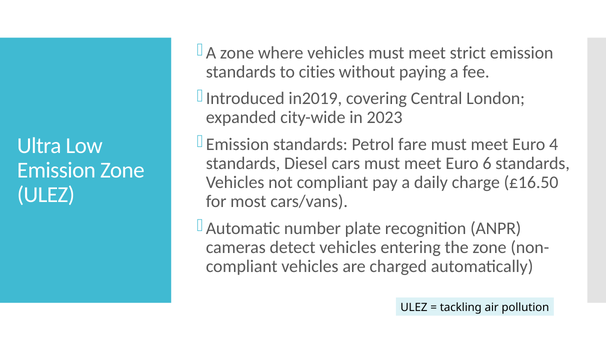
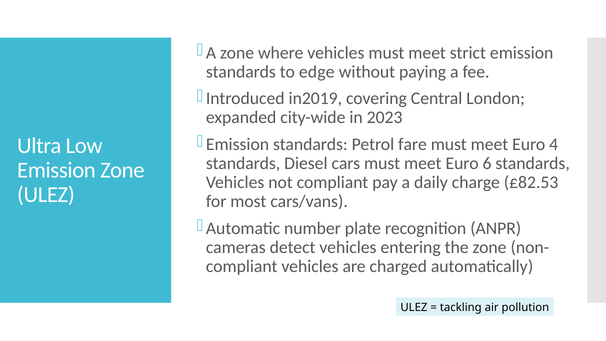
cities: cities -> edge (317, 72)
£16.50: £16.50 -> £82.53 (531, 182)
